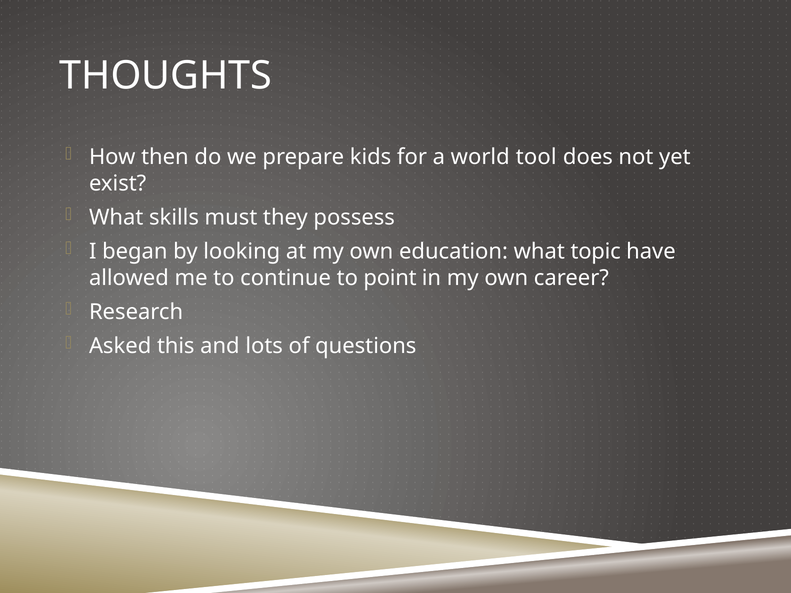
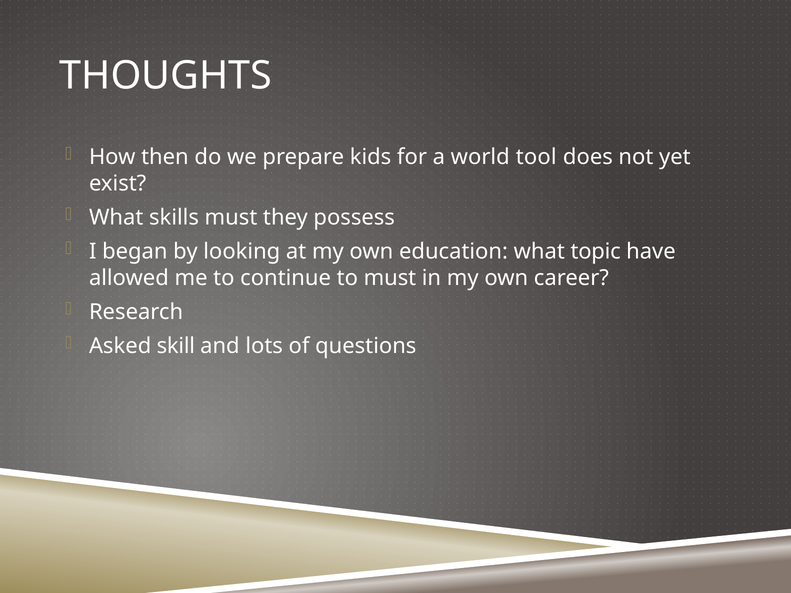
to point: point -> must (390, 278)
this: this -> skill (176, 346)
